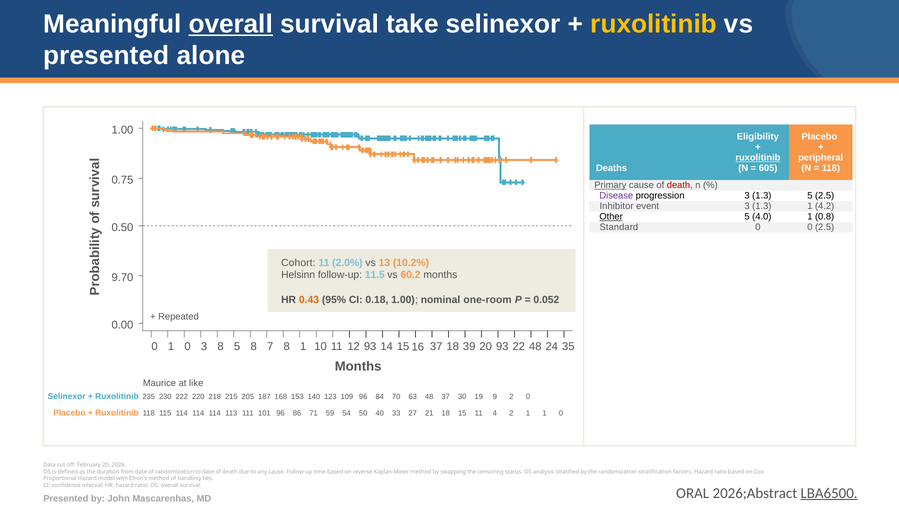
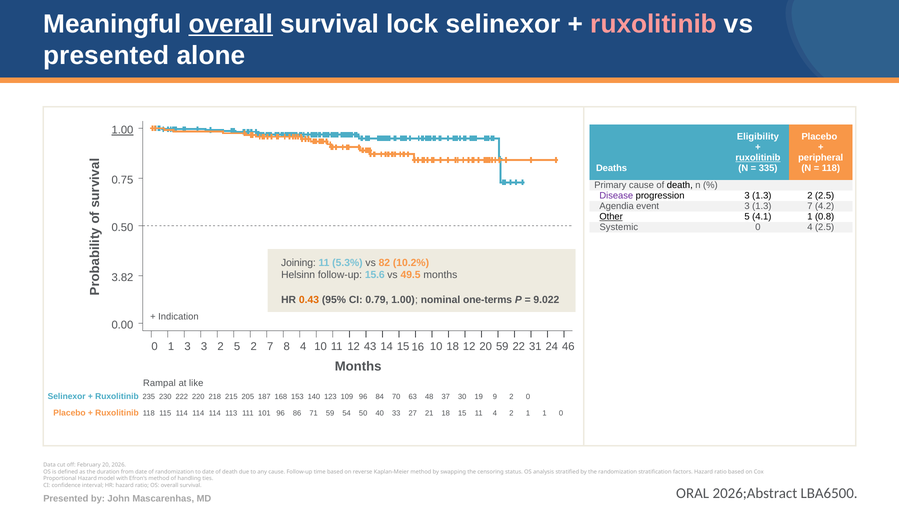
take: take -> lock (412, 24)
ruxolitinib colour: yellow -> pink (654, 24)
1.00 underline: none -> present (122, 130)
605: 605 -> 335 (768, 168)
Primary underline: present -> none (610, 185)
death colour: red -> black (680, 185)
1.3 5: 5 -> 2 (810, 196)
Inhibitor: Inhibitor -> Agendia (617, 206)
1.3 1: 1 -> 7 (810, 206)
4.0: 4.0 -> 4.1 (762, 217)
Standard: Standard -> Systemic (619, 227)
0 0: 0 -> 4 (810, 227)
Cohort: Cohort -> Joining (298, 263)
2.0%: 2.0% -> 5.3% (347, 263)
13: 13 -> 82 (384, 263)
11.5: 11.5 -> 15.6 (375, 275)
60.2: 60.2 -> 49.5 (411, 275)
9.70: 9.70 -> 3.82 (122, 277)
0.18: 0.18 -> 0.79 (377, 300)
one-room: one-room -> one-terms (488, 300)
0.052: 0.052 -> 9.022 (546, 300)
Repeated: Repeated -> Indication (178, 317)
0 1 0: 0 -> 3 (188, 347)
3 8: 8 -> 2 (221, 347)
5 8: 8 -> 2 (254, 347)
8 1: 1 -> 4 (303, 347)
12 93: 93 -> 43 (370, 347)
15 37: 37 -> 10 (436, 347)
18 39: 39 -> 12 (469, 347)
20 93: 93 -> 59 (502, 347)
22 48: 48 -> 31 (535, 347)
35: 35 -> 46 (568, 347)
Maurice: Maurice -> Rampal (159, 383)
LBA6500 underline: present -> none (829, 493)
